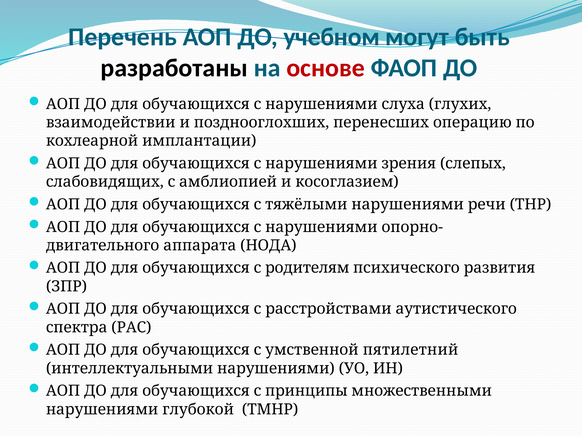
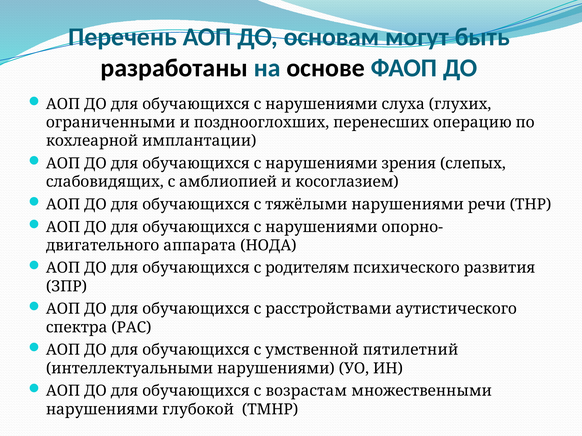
учебном: учебном -> основам (332, 37)
основе colour: red -> black (326, 68)
взаимодействии: взаимодействии -> ограниченными (111, 123)
принципы: принципы -> возрастам (306, 391)
